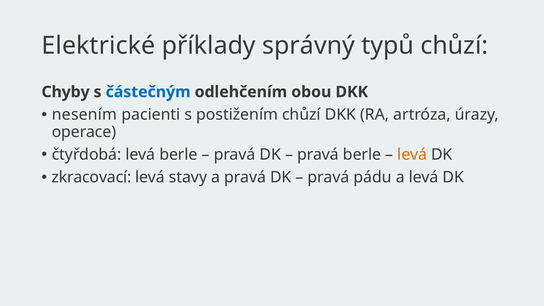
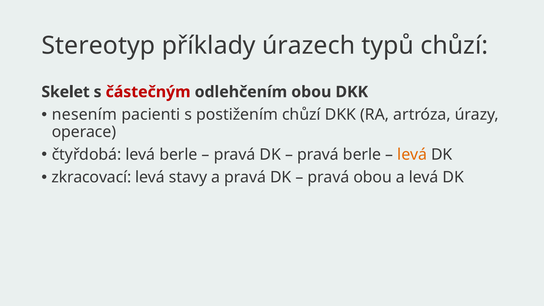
Elektrické: Elektrické -> Stereotyp (98, 46)
správný: správný -> úrazech (309, 46)
Chyby: Chyby -> Skelet (66, 92)
částečným colour: blue -> red (148, 92)
pravá pádu: pádu -> obou (373, 177)
